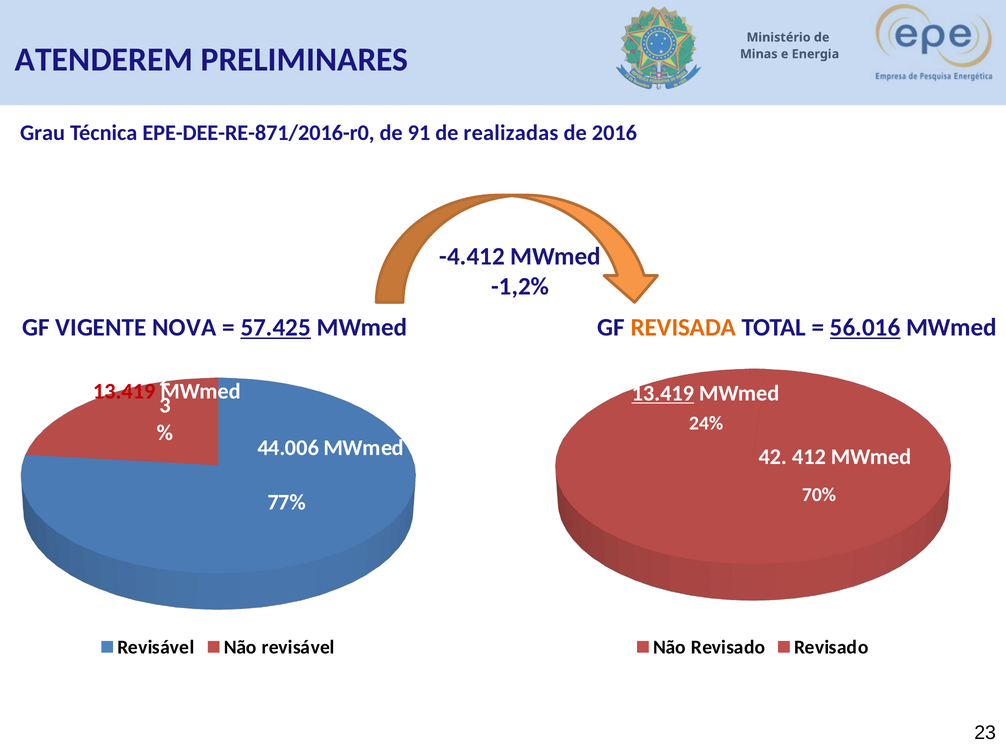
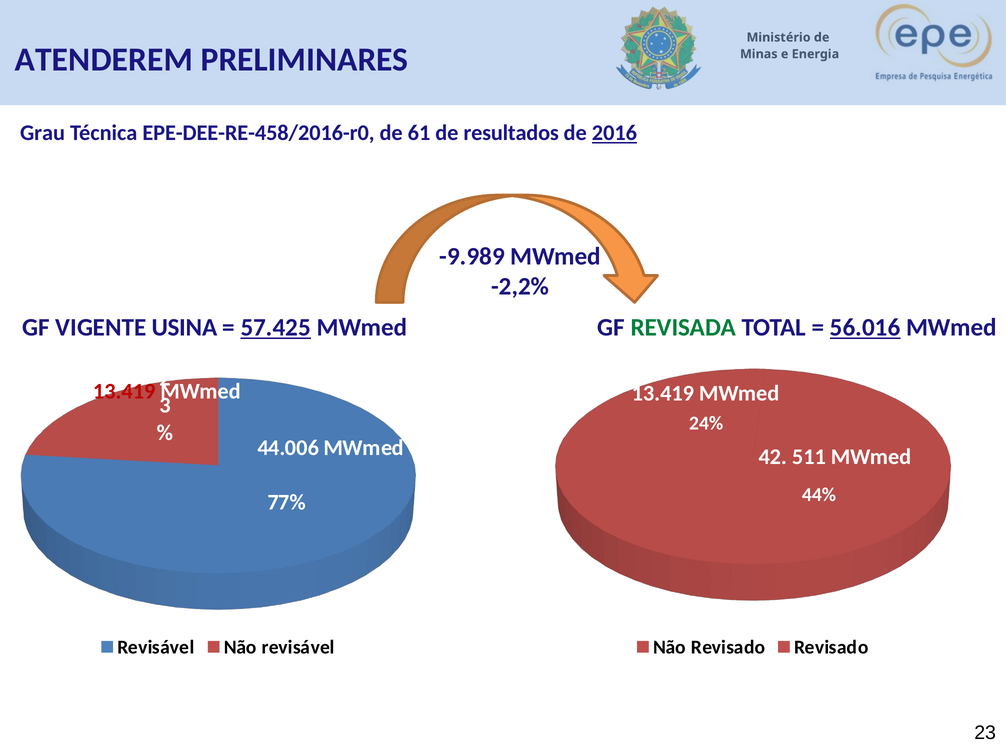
EPE-DEE-RE-871/2016-r0: EPE-DEE-RE-871/2016-r0 -> EPE-DEE-RE-458/2016-r0 (258, 133)
91: 91 -> 61 (419, 133)
realizadas: realizadas -> resultados (511, 133)
2016 underline: none -> present (614, 133)
-4.412: -4.412 -> -9.989 (472, 256)
-1,2%: -1,2% -> -2,2% (520, 286)
NOVA: NOVA -> USINA (185, 327)
REVISADA colour: orange -> green (683, 327)
13.419 underline: present -> none (663, 393)
412: 412 -> 511 (809, 457)
70%: 70% -> 44% (819, 494)
